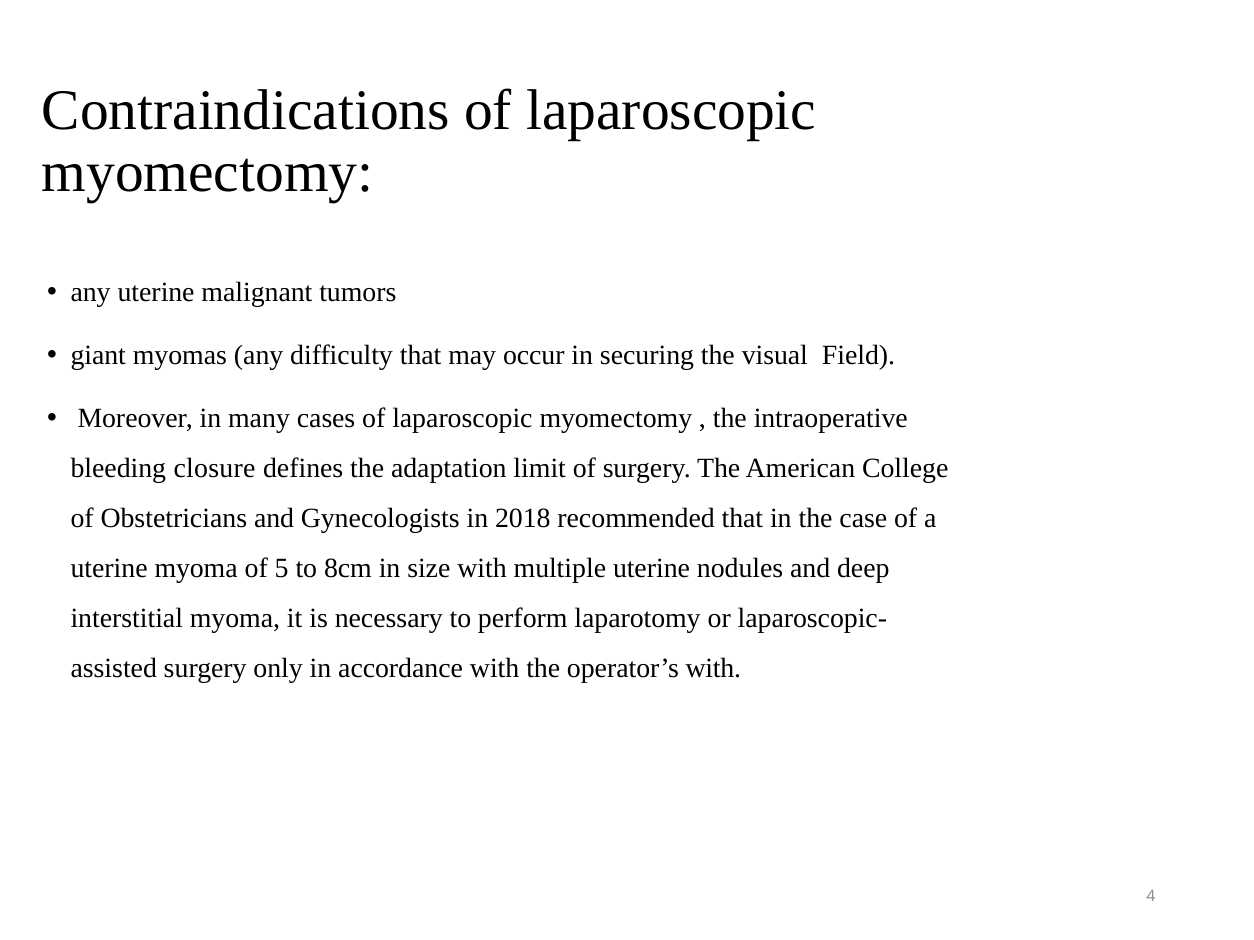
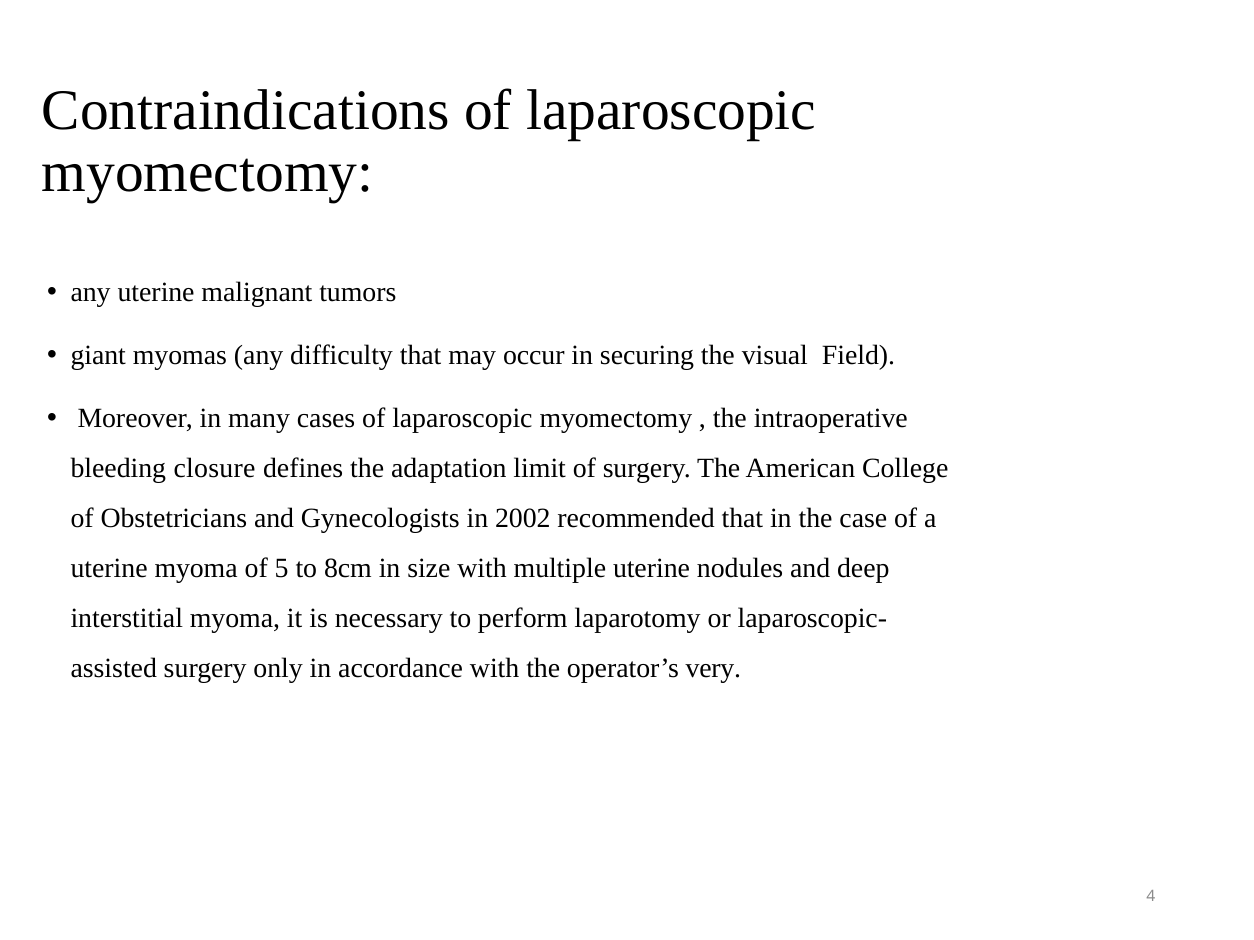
2018: 2018 -> 2002 (523, 519)
operator’s with: with -> very (713, 669)
